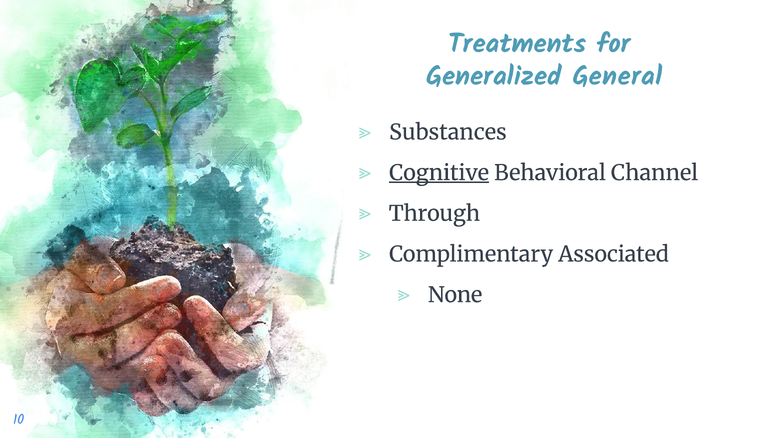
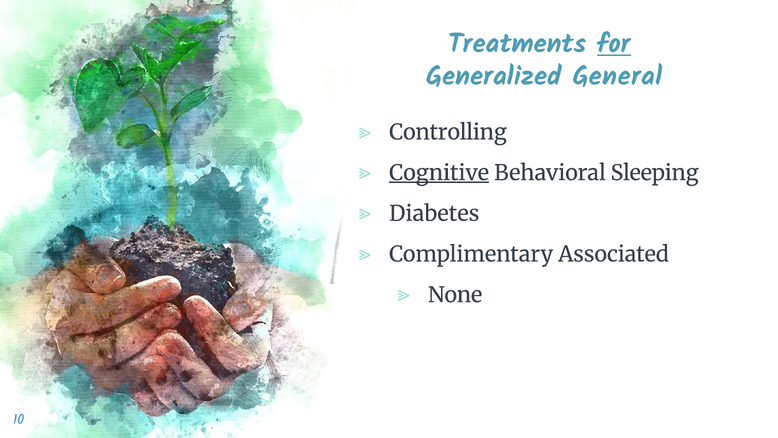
for underline: none -> present (614, 44)
Substances: Substances -> Controlling (448, 132)
Channel: Channel -> Sleeping (655, 173)
Through: Through -> Diabetes (434, 214)
